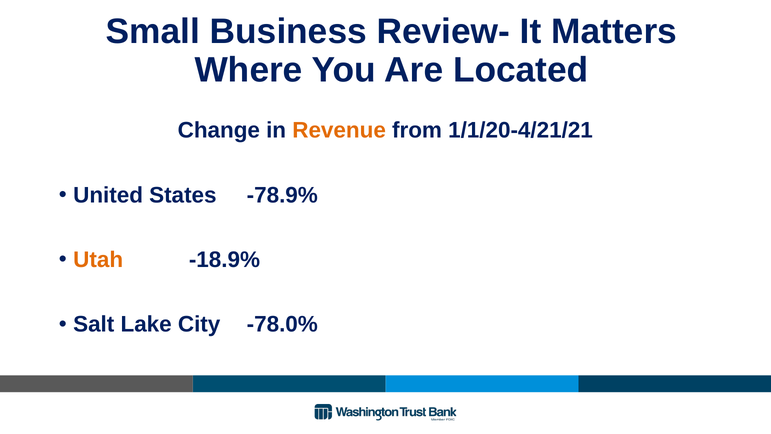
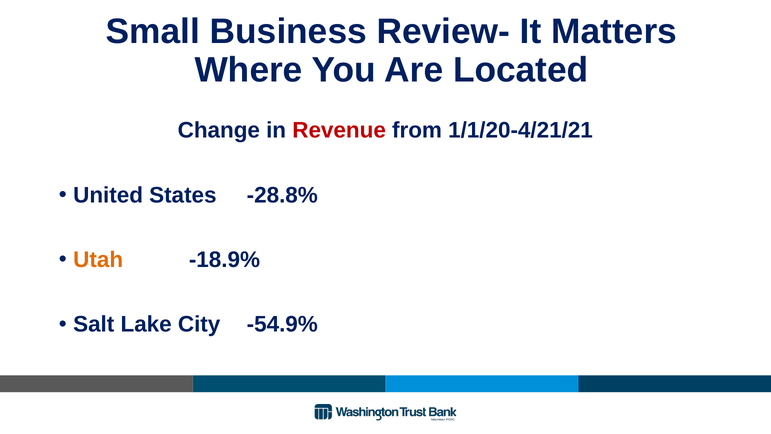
Revenue colour: orange -> red (339, 130)
-78.9%: -78.9% -> -28.8% (282, 195)
-78.0%: -78.0% -> -54.9% (282, 324)
